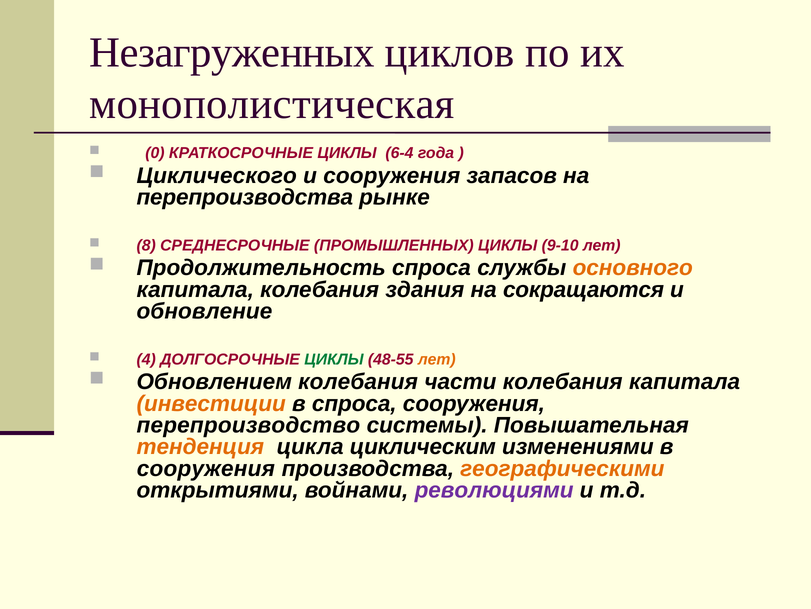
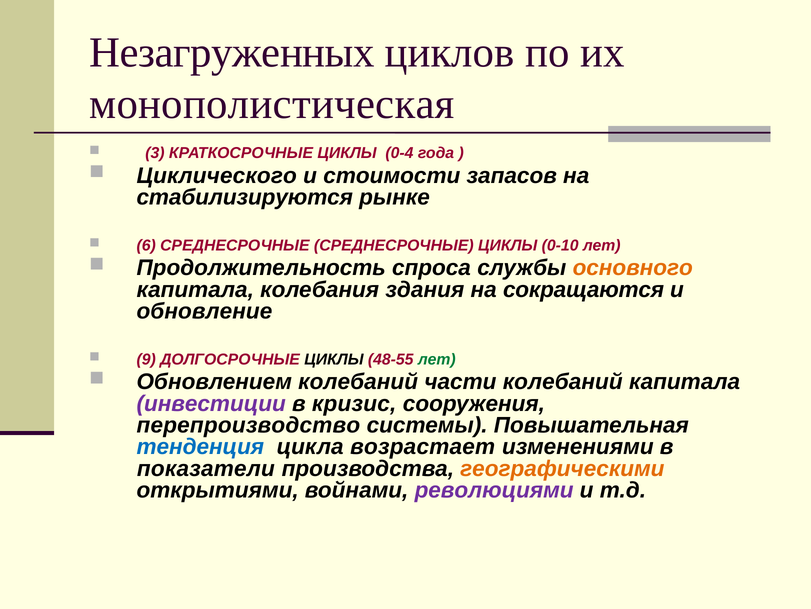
0: 0 -> 3 (155, 153)
6-4: 6-4 -> 0-4 (399, 153)
и сооружения: сооружения -> стоимости (392, 175)
перепроизводства: перепроизводства -> стабилизируются (245, 197)
8: 8 -> 6 (146, 245)
СРЕДНЕСРОЧНЫЕ ПРОМЫШЛЕННЫХ: ПРОМЫШЛЕННЫХ -> СРЕДНЕСРОЧНЫЕ (394, 245)
9-10: 9-10 -> 0-10 (560, 245)
4: 4 -> 9 (146, 359)
ЦИКЛЫ colour: green -> black (334, 359)
лет colour: orange -> green (437, 359)
Обновлением колебания: колебания -> колебаний (358, 382)
части колебания: колебания -> колебаний (563, 382)
инвестиции colour: orange -> purple (211, 403)
в спроса: спроса -> кризис (354, 403)
тенденция colour: orange -> blue (200, 446)
циклическим: циклическим -> возрастает (423, 446)
сооружения: сооружения -> показатели (206, 468)
